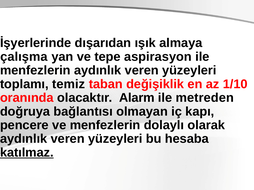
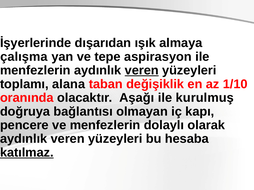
veren underline: none -> present (142, 71)
temiz: temiz -> alana (69, 84)
Alarm: Alarm -> Aşağı (137, 98)
metreden: metreden -> kurulmuş (205, 98)
